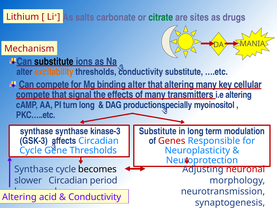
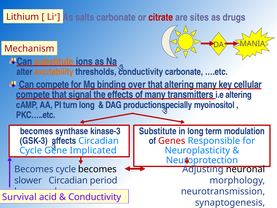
citrate colour: green -> red (161, 17)
substitute colour: black -> orange (54, 62)
substitute: substitute -> carbonate (184, 72)
binding alter: alter -> over (137, 85)
synthase: synthase -> becomes (37, 131)
Thresholds: Thresholds -> Implicated (93, 150)
Synthase: Synthase -> Becomes (34, 169)
neuronal colour: red -> black (245, 169)
Altering: Altering -> Survival (19, 197)
